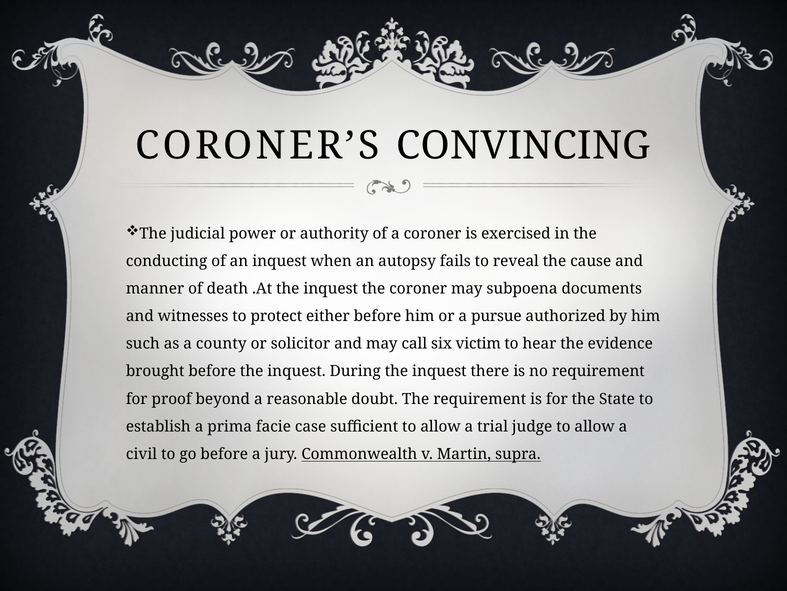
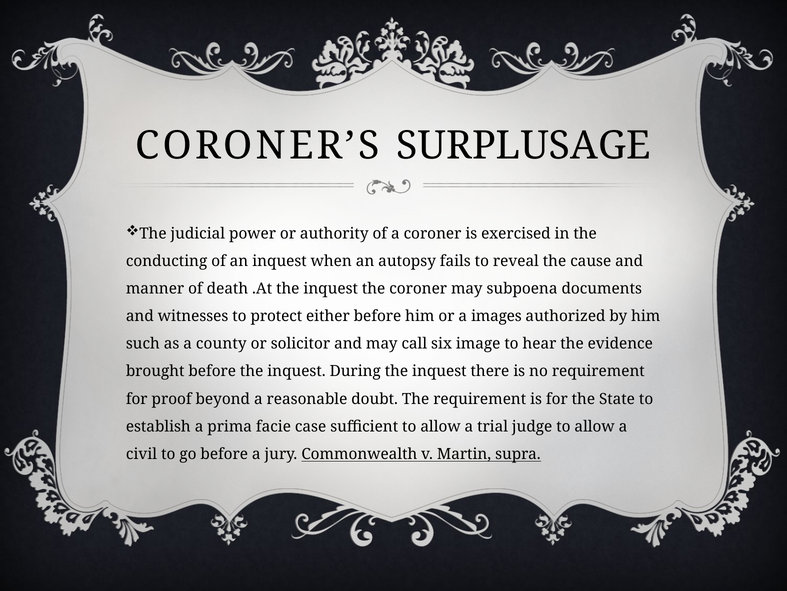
CONVINCING: CONVINCING -> SURPLUSAGE (524, 146)
pursue: pursue -> images (496, 316)
victim: victim -> image (478, 343)
